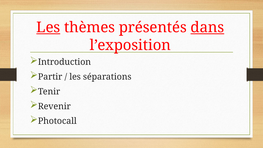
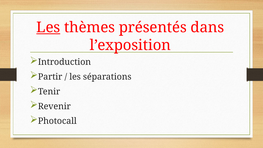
dans underline: present -> none (207, 27)
